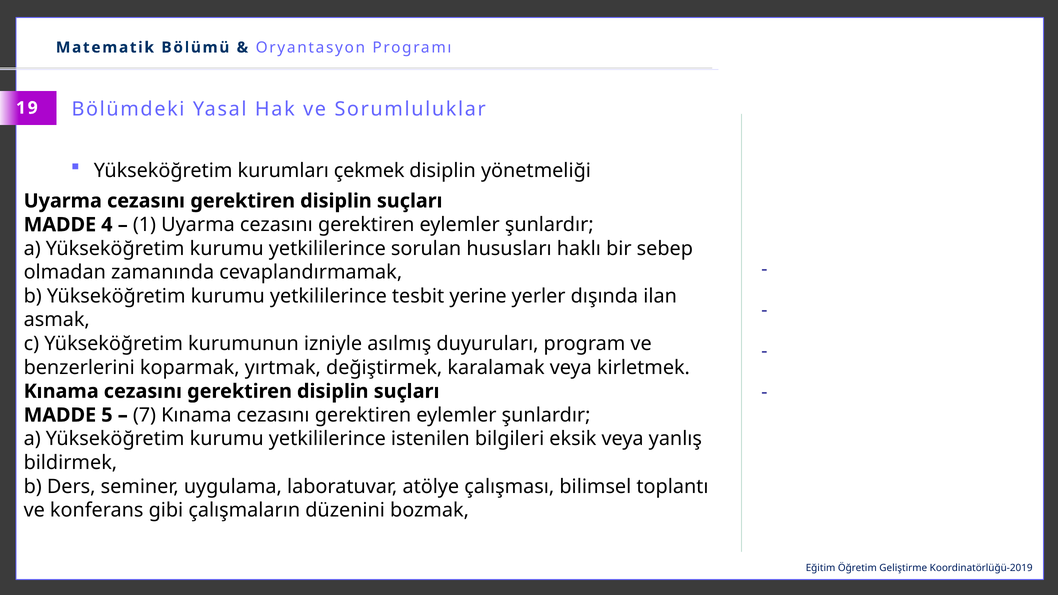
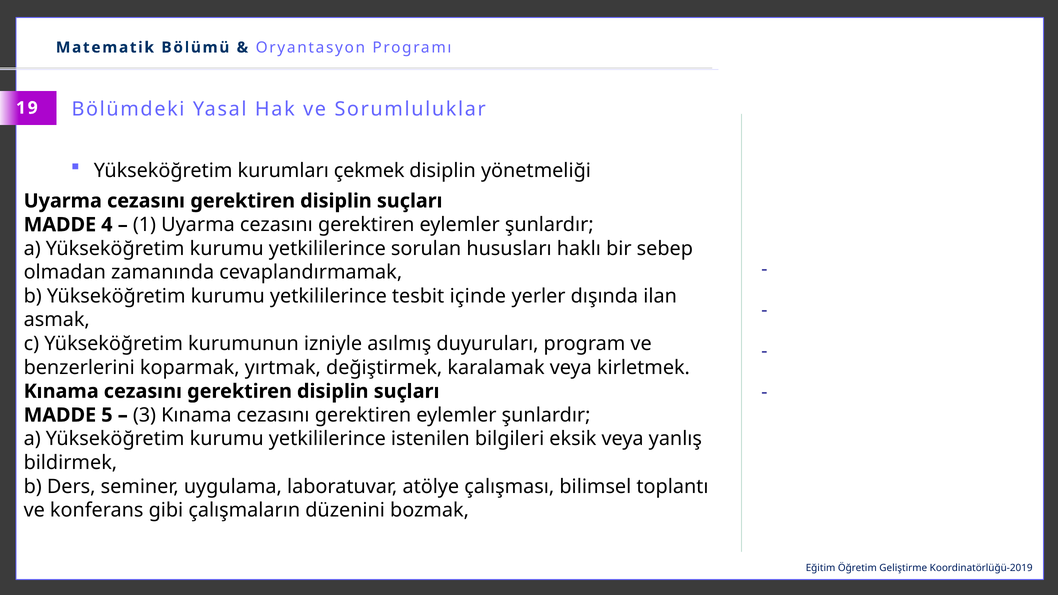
yerine: yerine -> içinde (478, 296)
7: 7 -> 3 (144, 415)
